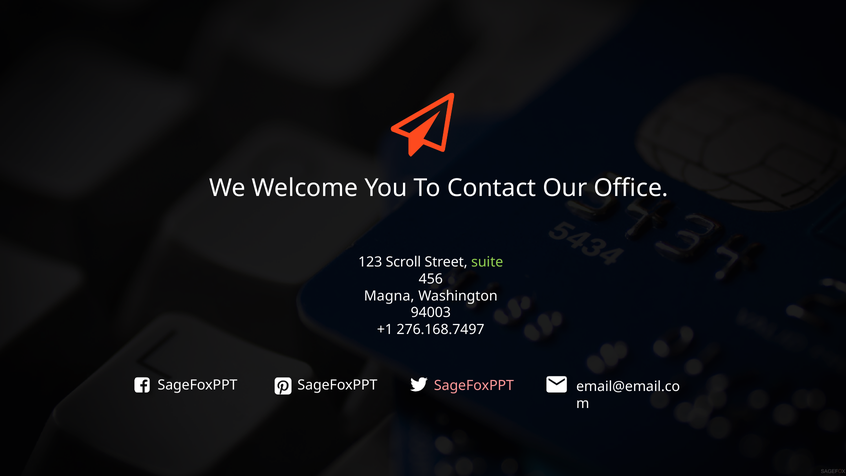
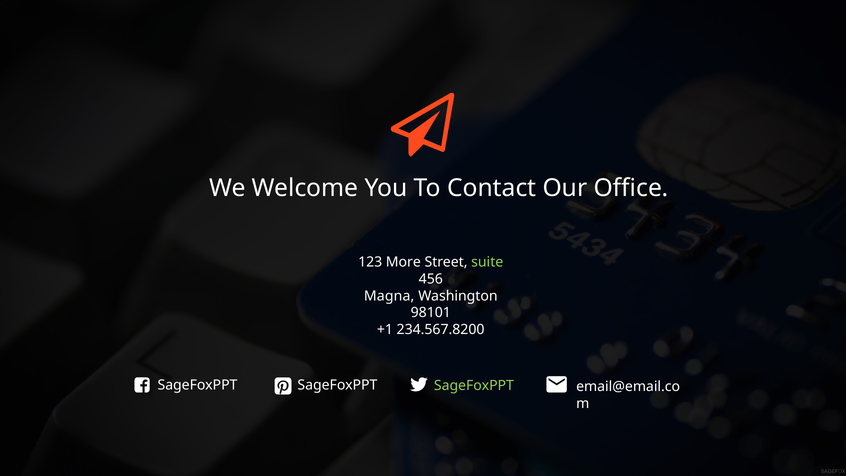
Scroll: Scroll -> More (403, 262)
94003: 94003 -> 98101 (431, 313)
276.168.7497: 276.168.7497 -> 234.567.8200 (441, 330)
SageFoxPPT colour: pink -> light green (474, 386)
